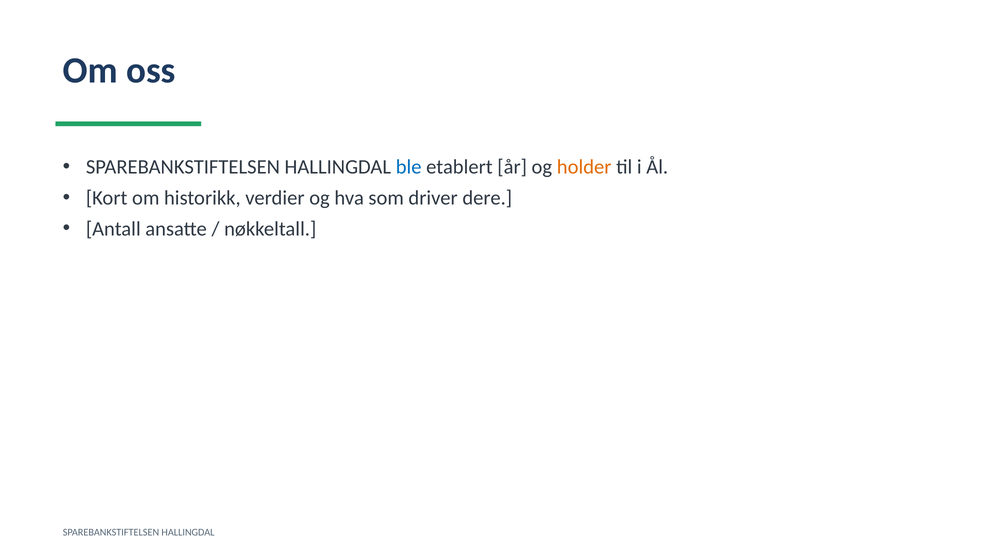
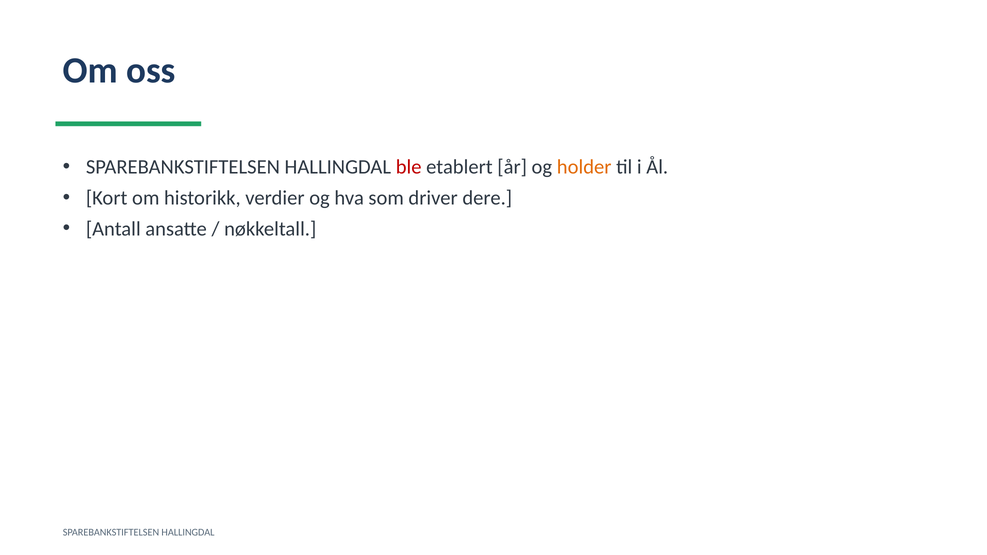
ble colour: blue -> red (409, 167)
